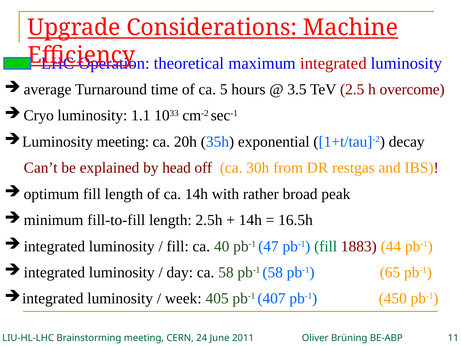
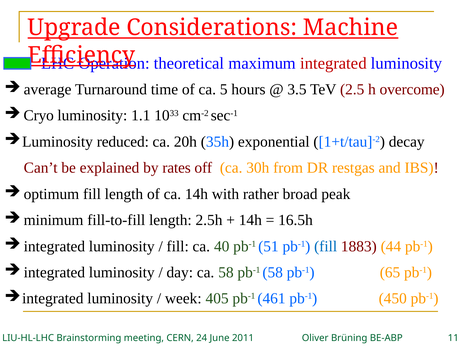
Luminosity meeting: meeting -> reduced (123, 142)
head: head -> rates (177, 168)
47: 47 -> 51 (268, 246)
fill colour: green -> blue (326, 246)
407: 407 -> 461 (272, 298)
